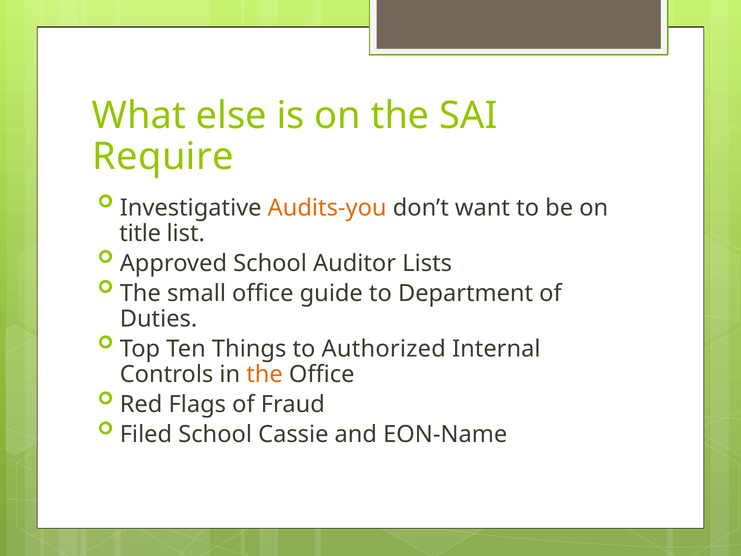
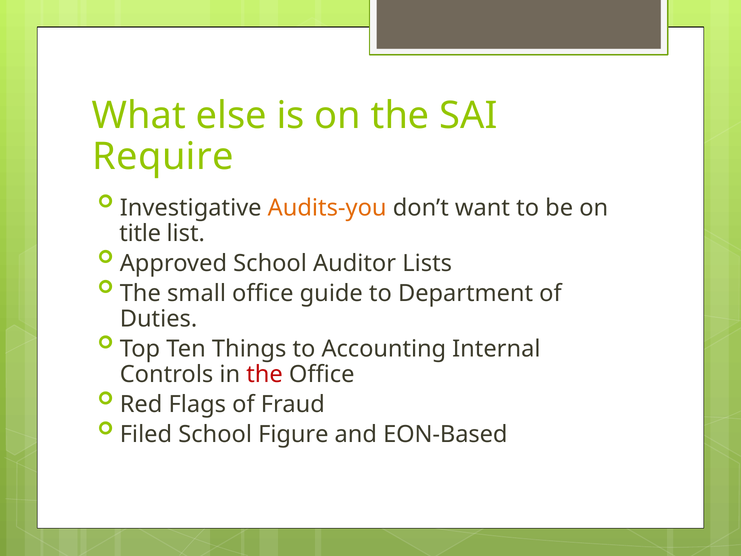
Authorized: Authorized -> Accounting (384, 349)
the colour: orange -> red (265, 375)
Cassie: Cassie -> Figure (293, 434)
EON-Name: EON-Name -> EON-Based (445, 434)
